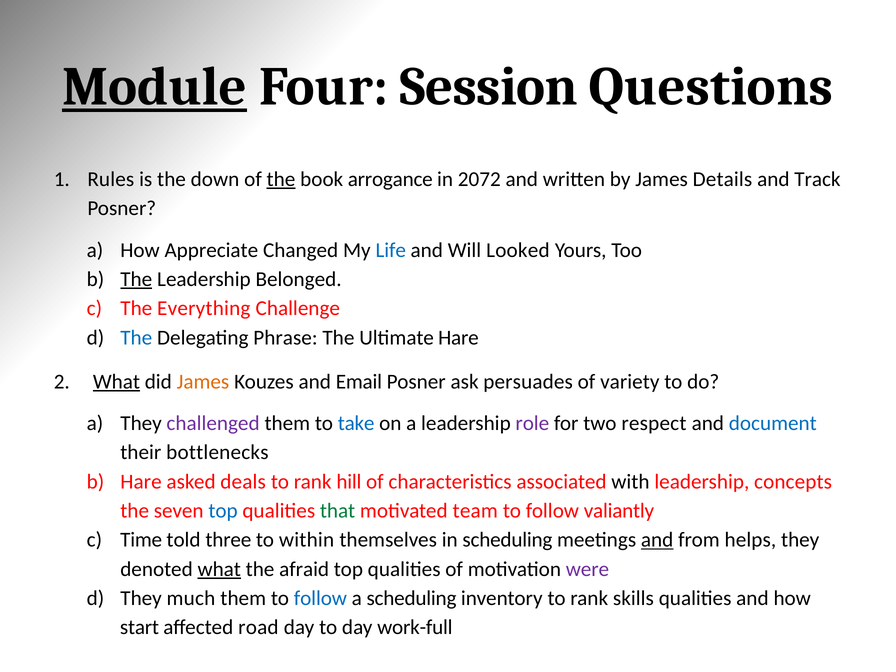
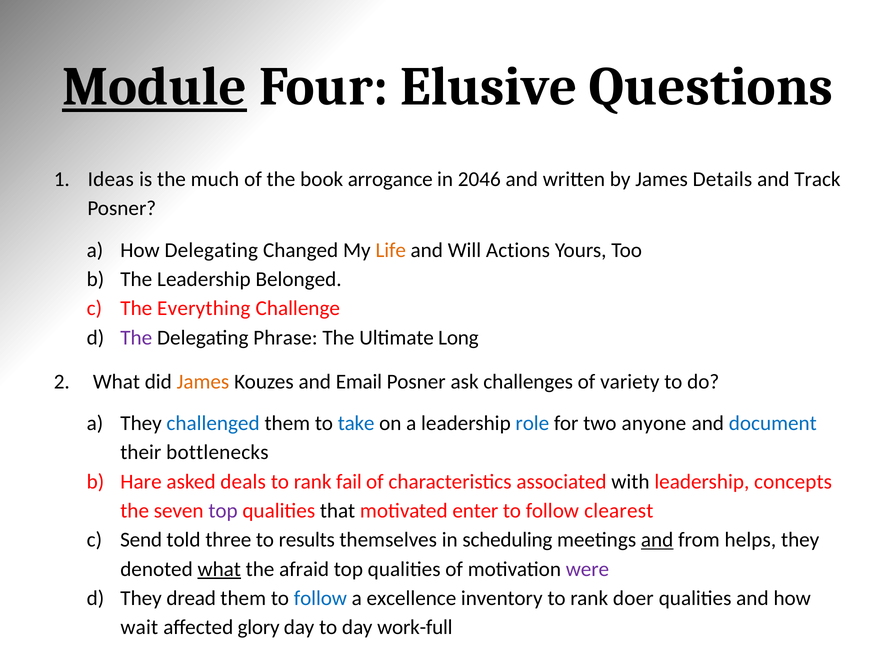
Session: Session -> Elusive (489, 87)
Rules: Rules -> Ideas (111, 179)
down: down -> much (215, 179)
the underline: present -> none (281, 179)
2072: 2072 -> 2046 (479, 179)
How Appreciate: Appreciate -> Delegating (211, 250)
Life colour: blue -> orange (391, 250)
Looked: Looked -> Actions (518, 250)
The underline: present -> none (136, 279)
The colour: blue -> purple (136, 338)
Ultimate Hare: Hare -> Long (458, 338)
What underline: present -> none (116, 382)
persuades: persuades -> challenges (528, 382)
challenged colour: purple -> blue (213, 423)
role colour: purple -> blue (532, 423)
respect: respect -> anyone (654, 423)
hill: hill -> fail (349, 482)
top colour: blue -> purple (223, 511)
that colour: green -> black (338, 511)
team: team -> enter (475, 511)
valiantly: valiantly -> clearest (619, 511)
Time: Time -> Send (141, 540)
within: within -> results (307, 540)
much: much -> dread (191, 598)
a scheduling: scheduling -> excellence (411, 598)
skills: skills -> doer (633, 598)
start: start -> wait (139, 627)
road: road -> glory (259, 627)
